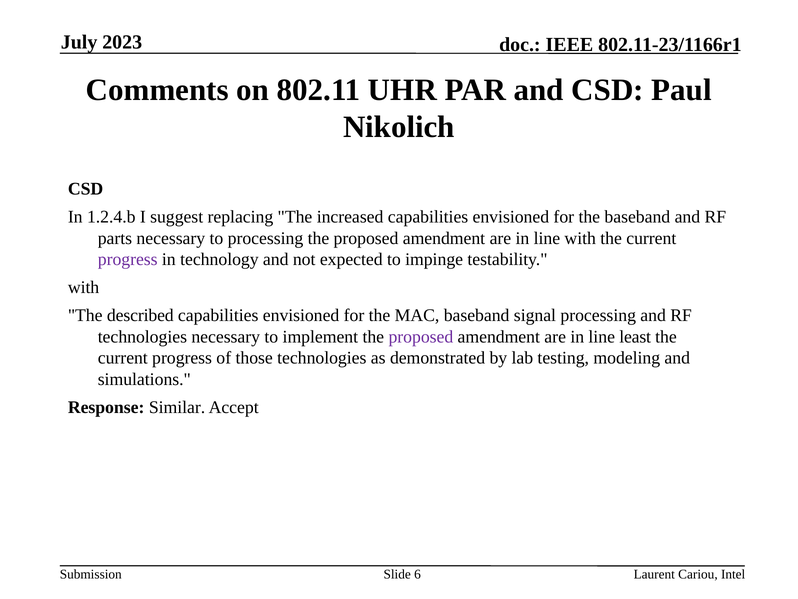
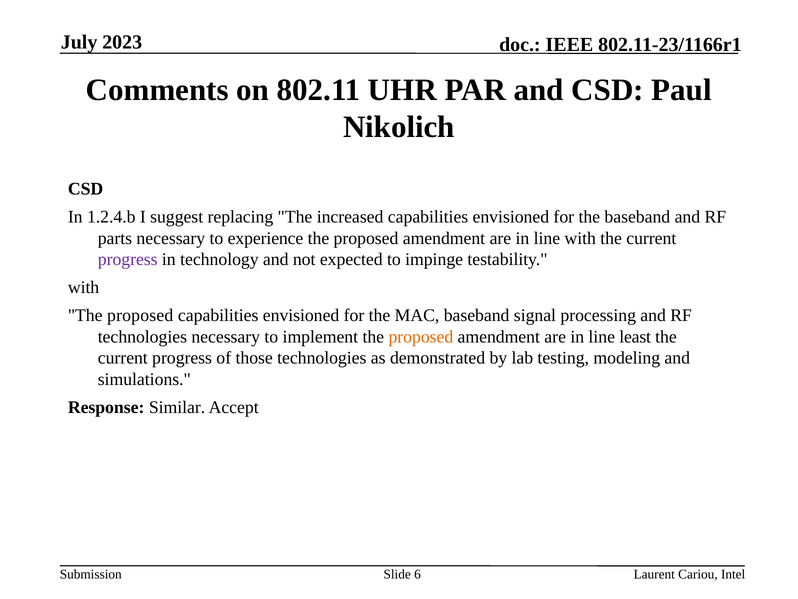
to processing: processing -> experience (266, 238)
described: described -> proposed (140, 315)
proposed colour: purple -> orange (421, 336)
